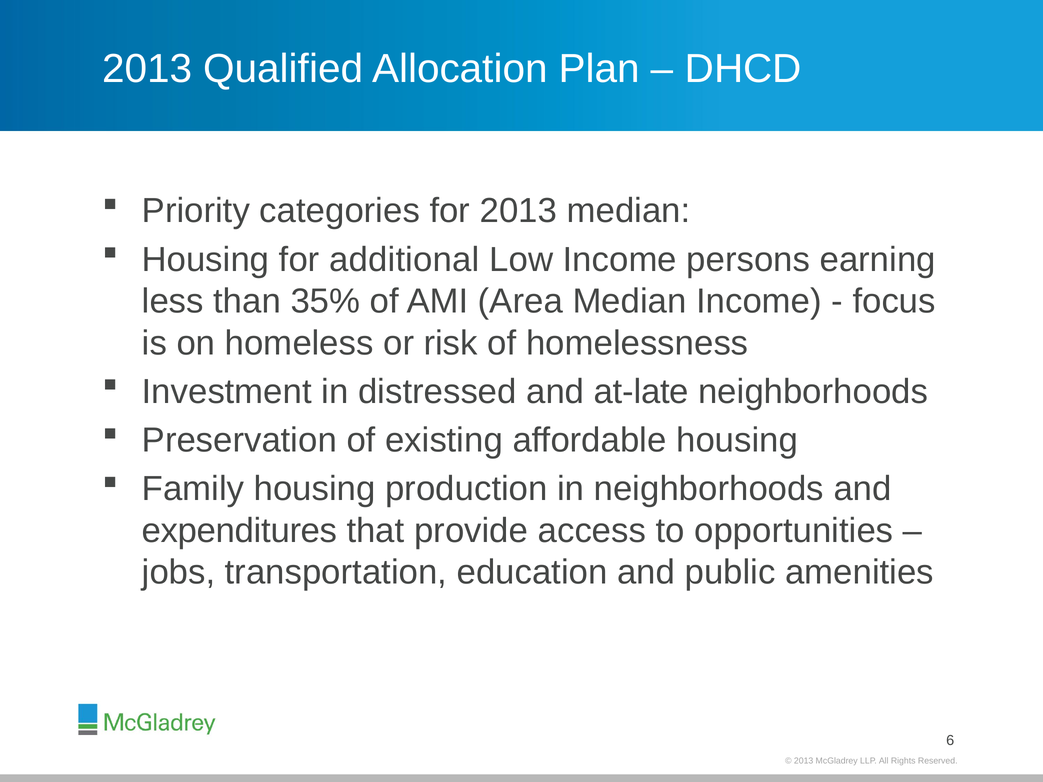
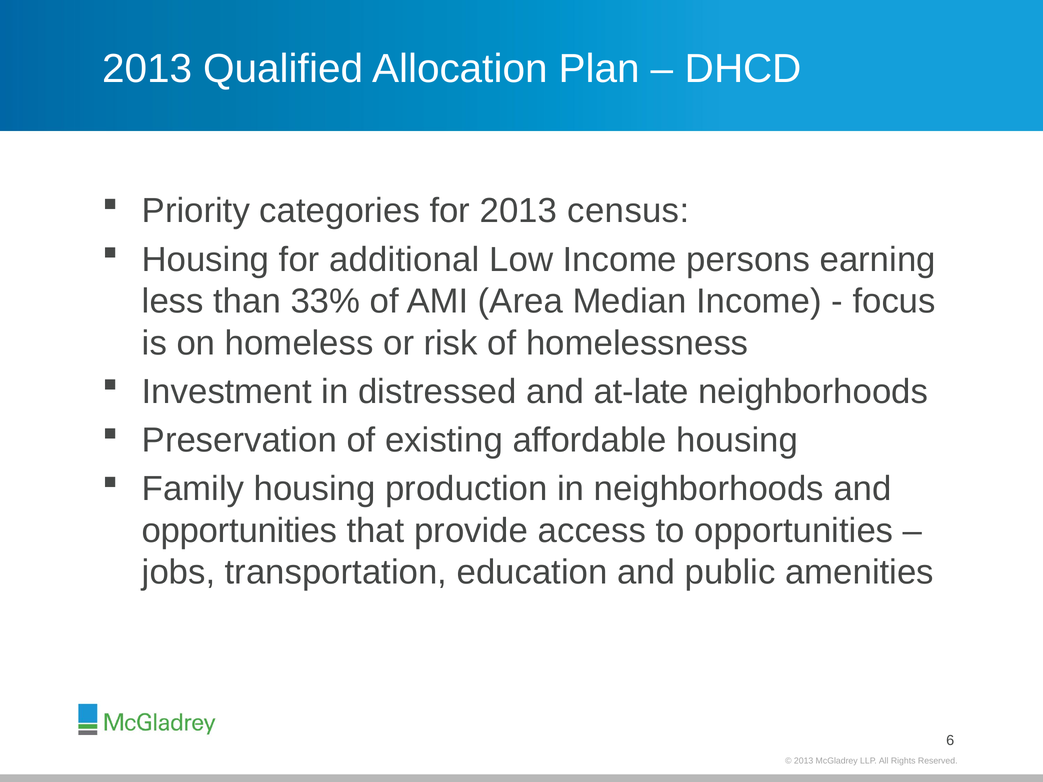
2013 median: median -> census (628, 211)
35%: 35% -> 33% (325, 301)
expenditures: expenditures -> opportunities (240, 531)
